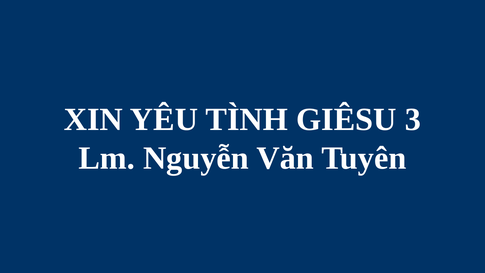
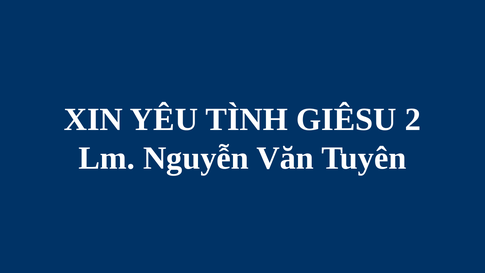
3: 3 -> 2 (413, 119)
